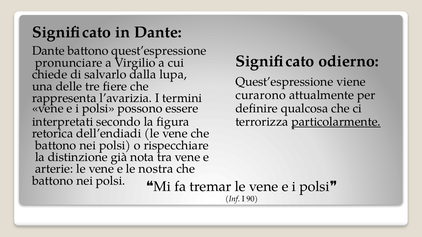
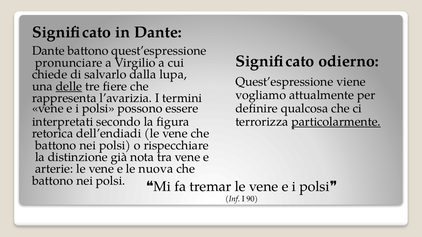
delle underline: none -> present (69, 86)
curarono: curarono -> vogliamo (261, 95)
nostra: nostra -> nuova (156, 169)
